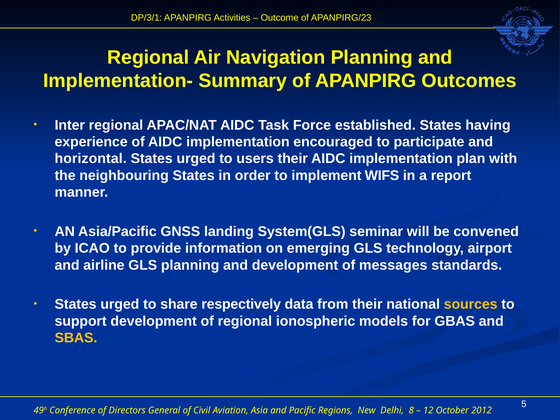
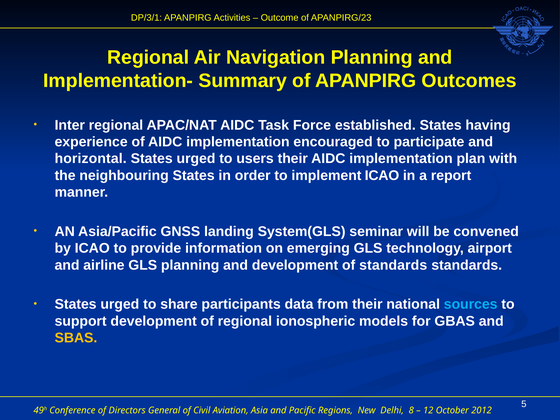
implement WIFS: WIFS -> ICAO (382, 176)
of messages: messages -> standards (393, 265)
respectively: respectively -> participants (241, 304)
sources colour: yellow -> light blue (471, 304)
